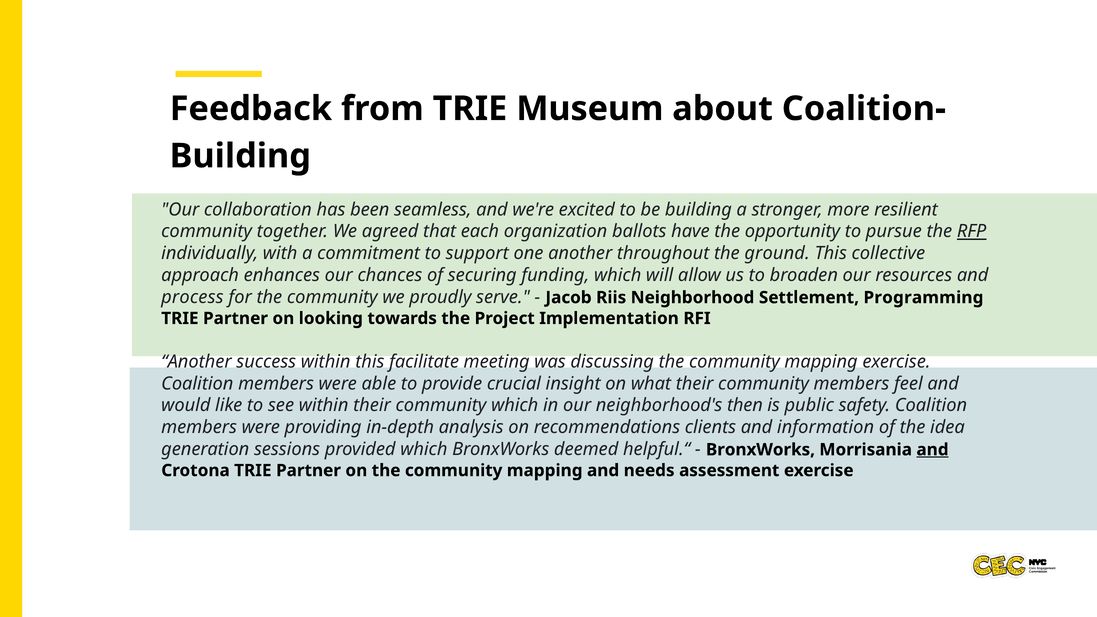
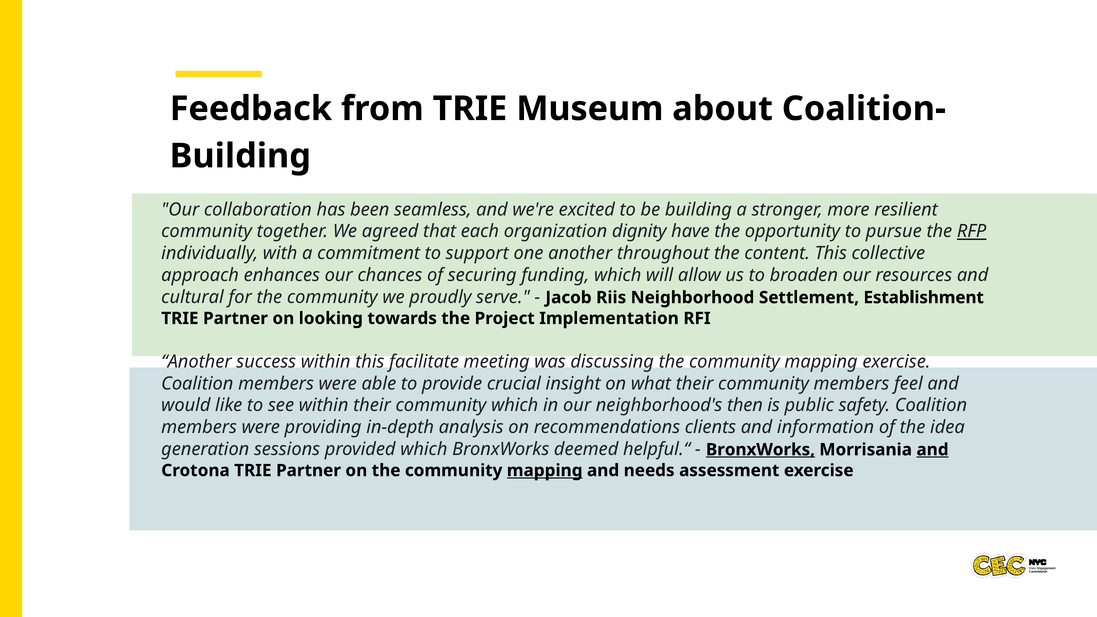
ballots: ballots -> dignity (639, 231)
ground: ground -> content (777, 253)
process: process -> cultural (193, 297)
Programming: Programming -> Establishment (924, 298)
BronxWorks underline: none -> present (760, 450)
mapping underline: none -> present (545, 471)
